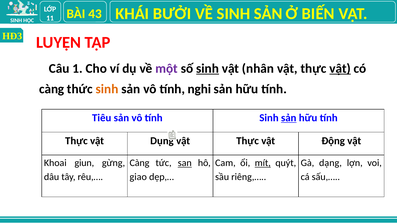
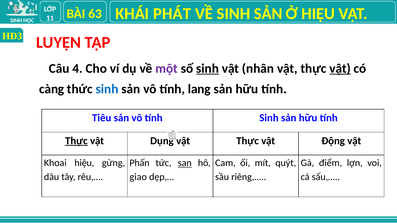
43: 43 -> 63 (95, 14)
BƯỞI: BƯỞI -> PHÁT (172, 14)
Ở BIẾN: BIẾN -> HIỆU (318, 14)
Câu 1: 1 -> 4 (78, 69)
sinh colour: orange -> blue (107, 89)
nghi: nghi -> lang (199, 89)
sản underline: present -> none (289, 118)
Thực underline: none -> present (76, 141)
Khoai giun: giun -> hiệu (84, 163)
Càng: Càng -> Phấn (139, 163)
mít underline: present -> none (263, 163)
dạng: dạng -> điểm (331, 163)
